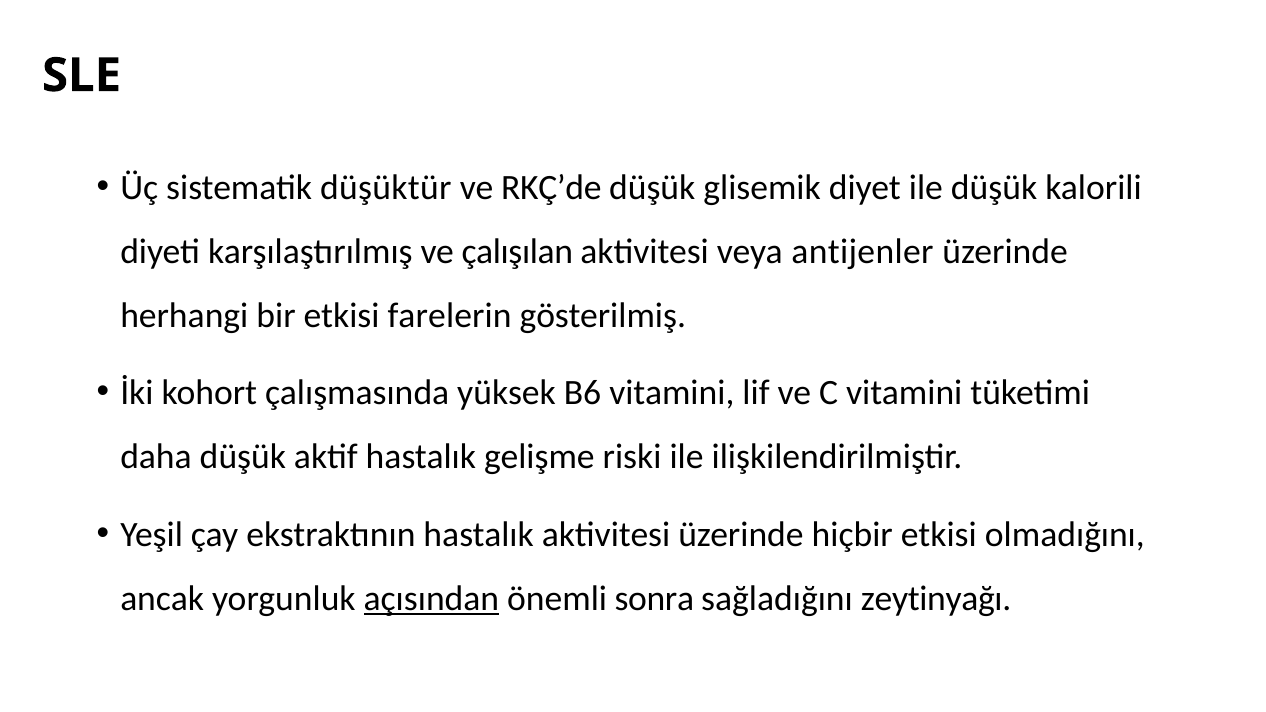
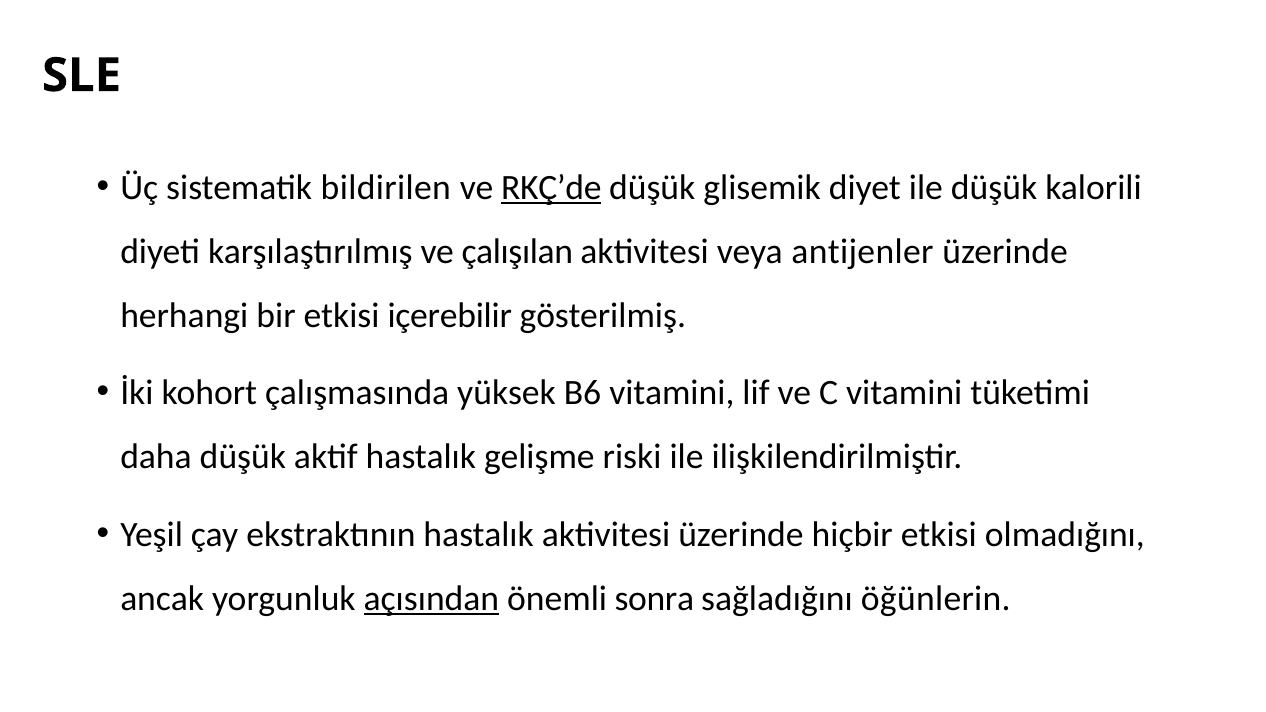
düşüktür: düşüktür -> bildirilen (386, 187)
RKÇ’de underline: none -> present (551, 187)
farelerin: farelerin -> içerebilir (450, 316)
zeytinyağı: zeytinyağı -> öğünlerin (936, 599)
